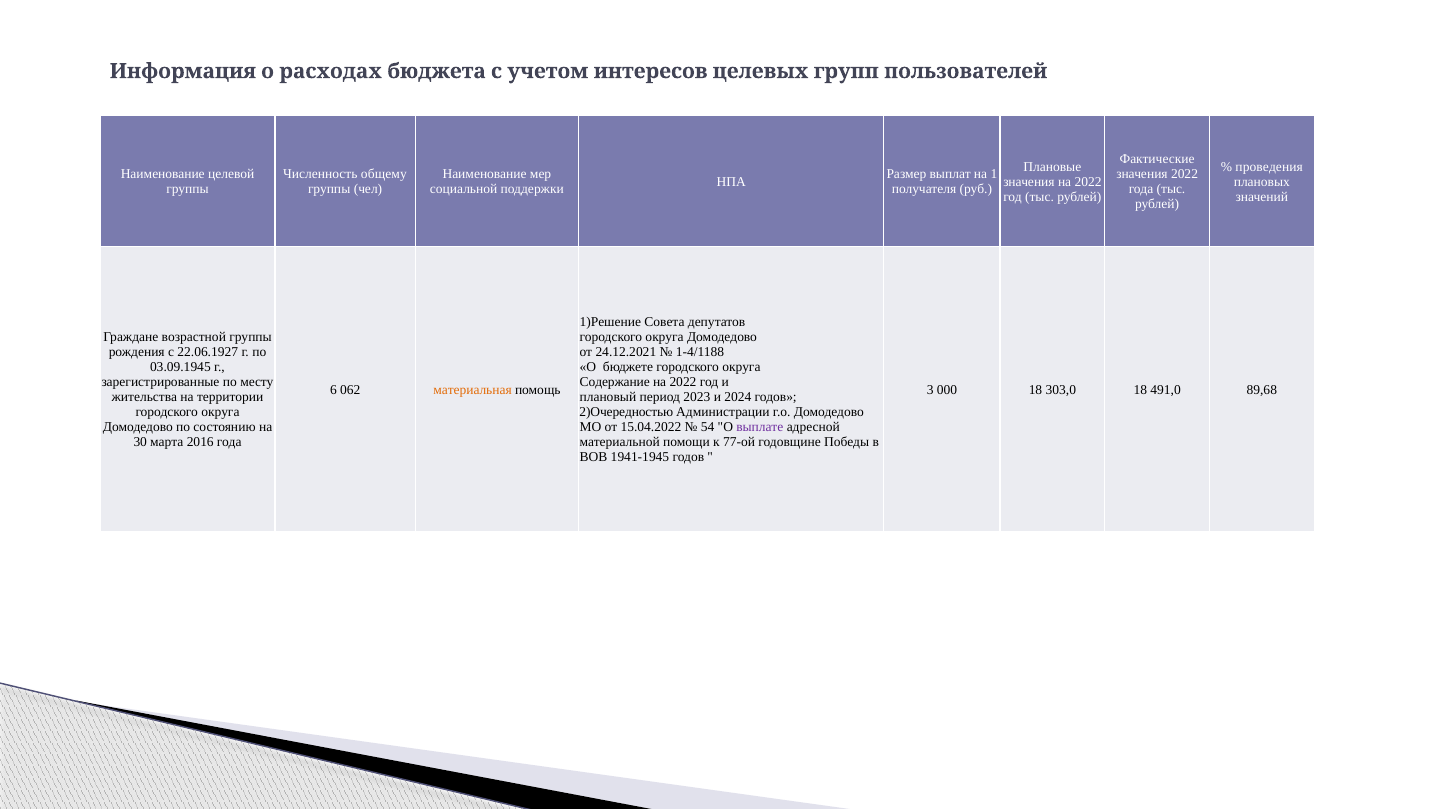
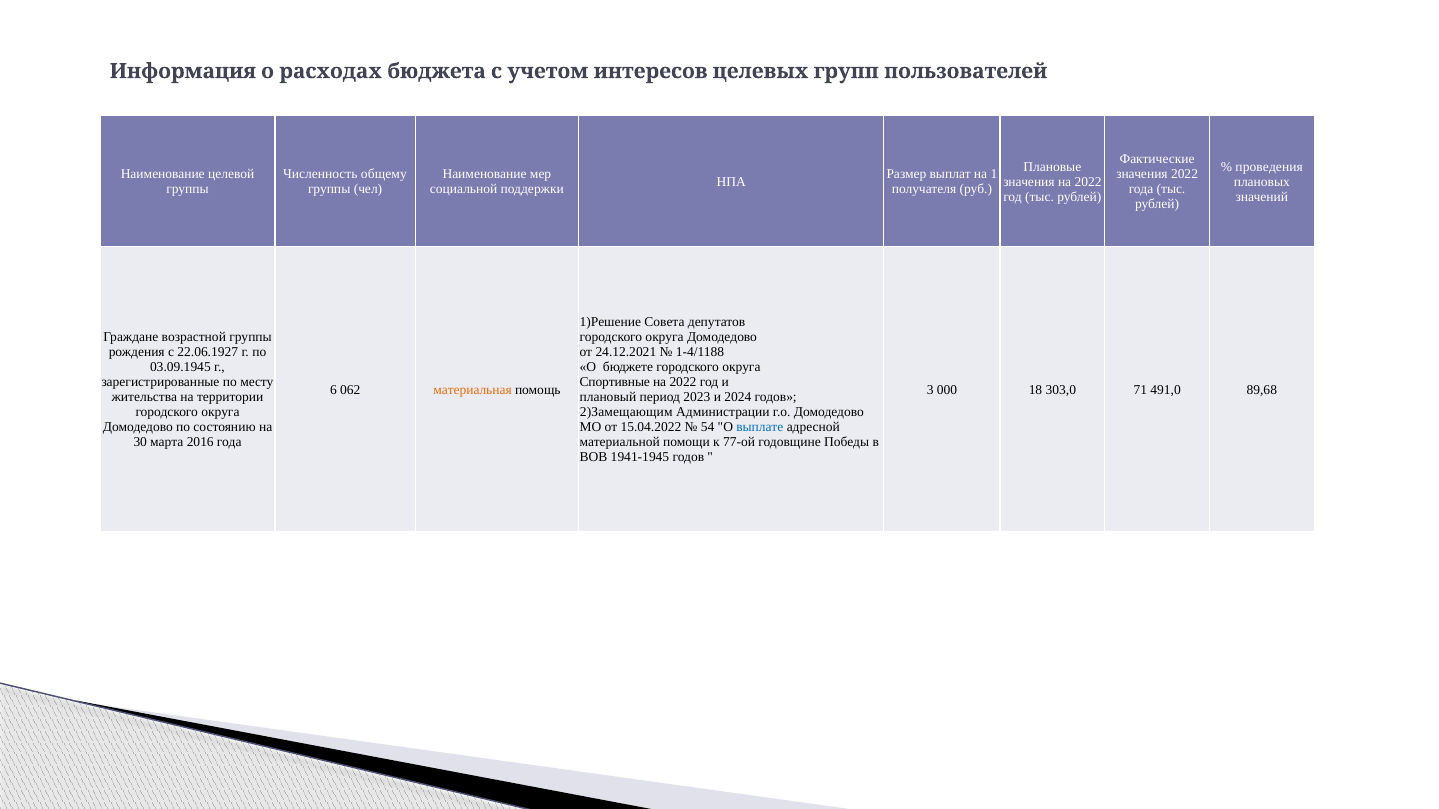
Содержание: Содержание -> Спортивные (615, 383)
303,0 18: 18 -> 71 (1140, 390)
2)Очередностью: 2)Очередностью -> 2)Замещающим (626, 412)
выплате colour: purple -> blue (760, 427)
